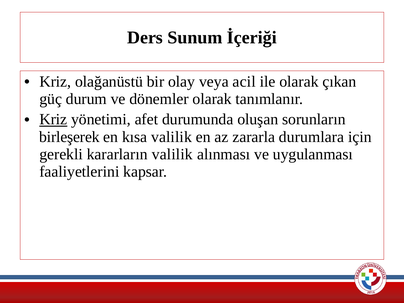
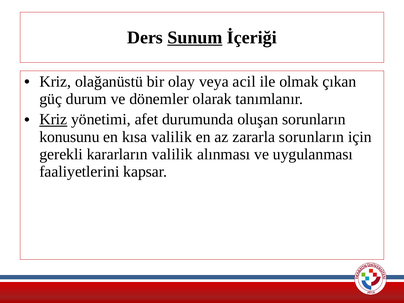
Sunum underline: none -> present (195, 38)
ile olarak: olarak -> olmak (299, 82)
birleşerek: birleşerek -> konusunu (69, 137)
zararla durumlara: durumlara -> sorunların (312, 137)
